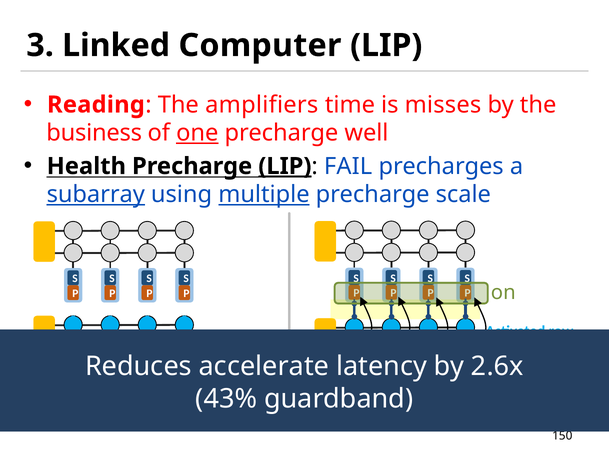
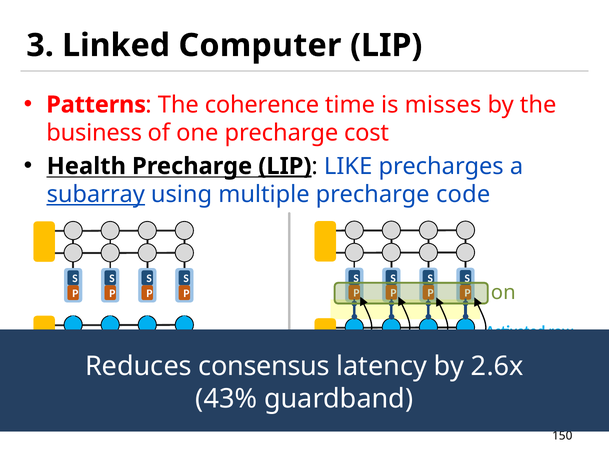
Reading: Reading -> Patterns (96, 105)
amplifiers: amplifiers -> coherence (262, 105)
one underline: present -> none (197, 133)
well: well -> cost (367, 133)
FAIL: FAIL -> LIKE (348, 166)
multiple underline: present -> none (264, 194)
scale: scale -> code (463, 194)
accelerate: accelerate -> consensus (264, 366)
